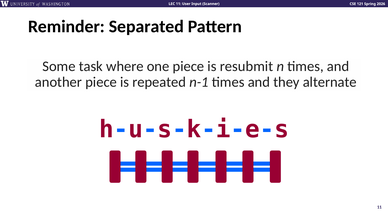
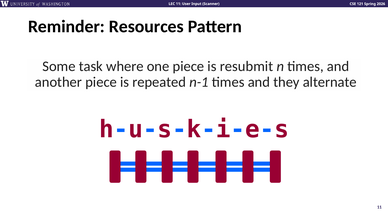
Separated: Separated -> Resources (146, 27)
